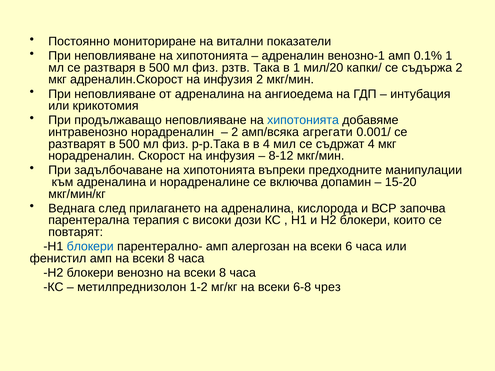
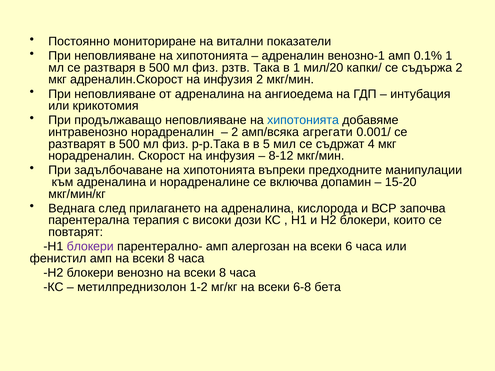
в 4: 4 -> 5 (266, 144)
блокери colour: blue -> purple (90, 247)
чрез: чрез -> бета (328, 287)
